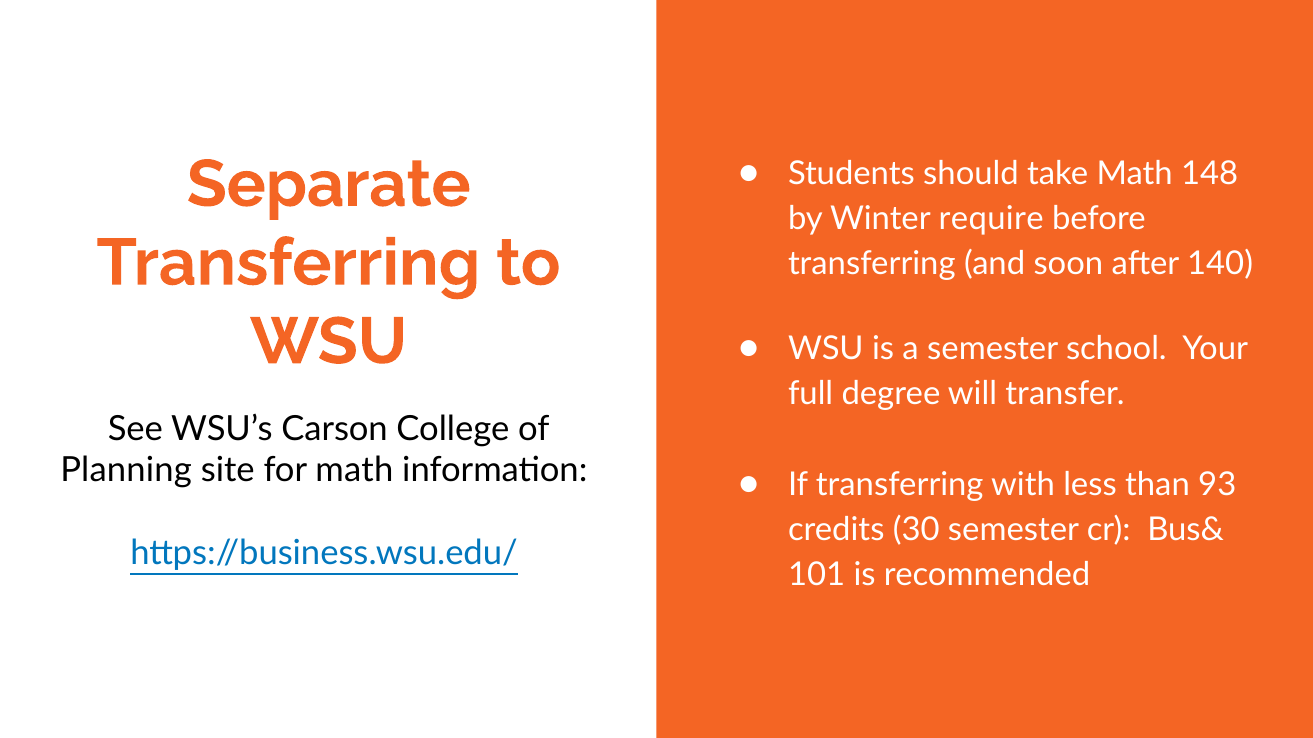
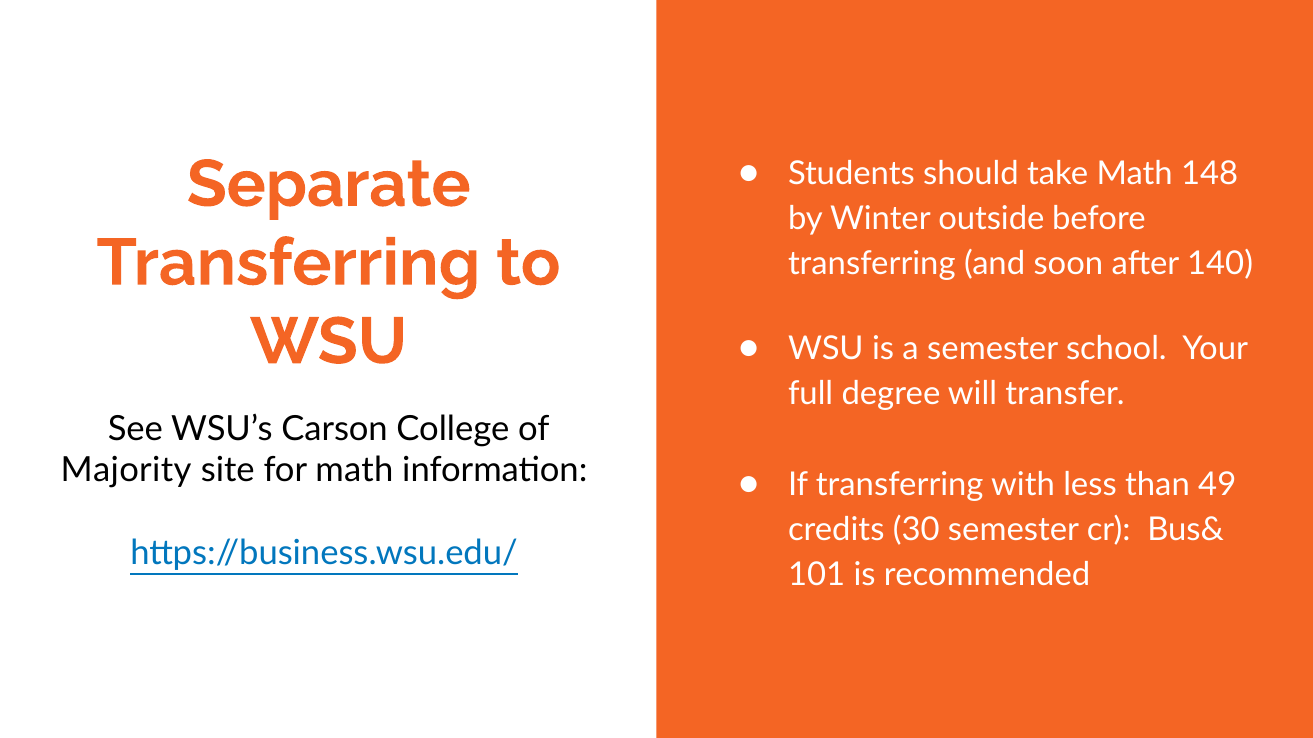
require: require -> outside (991, 219)
Planning: Planning -> Majority (126, 471)
93: 93 -> 49 (1217, 485)
